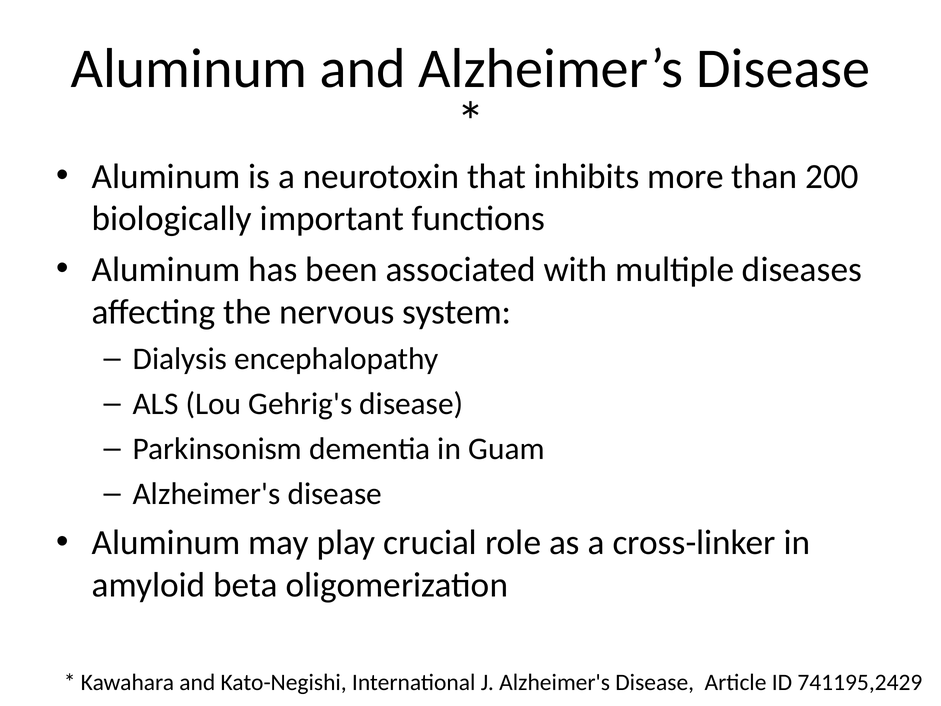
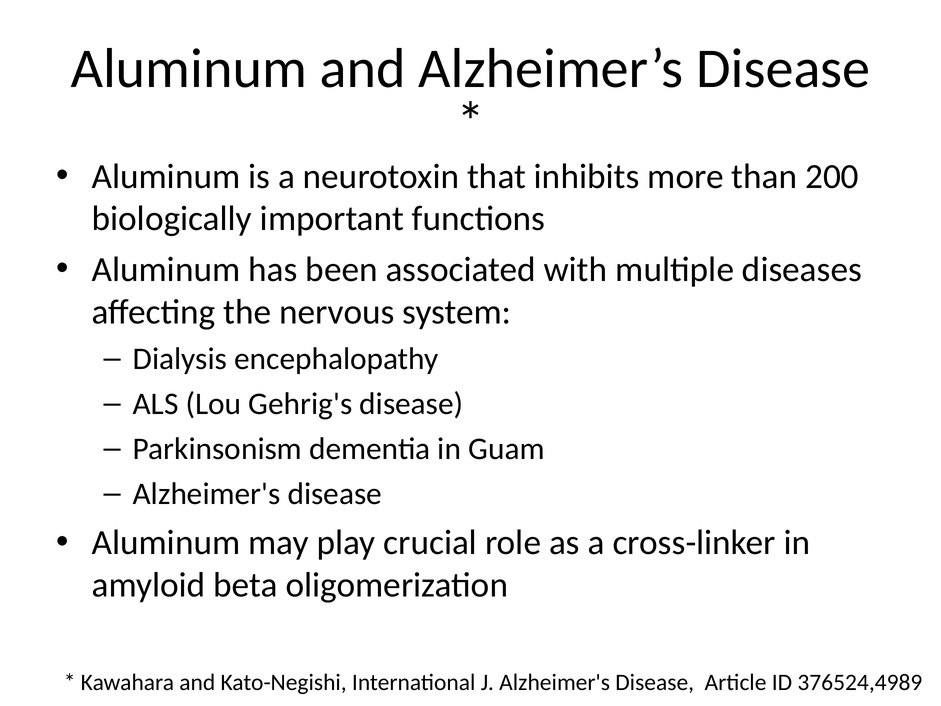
741195,2429: 741195,2429 -> 376524,4989 (860, 682)
